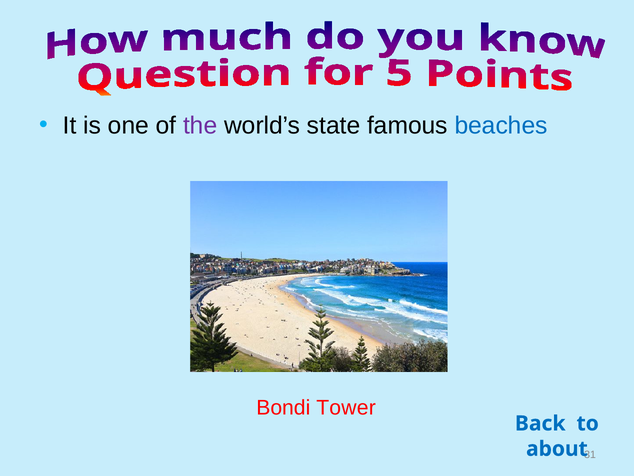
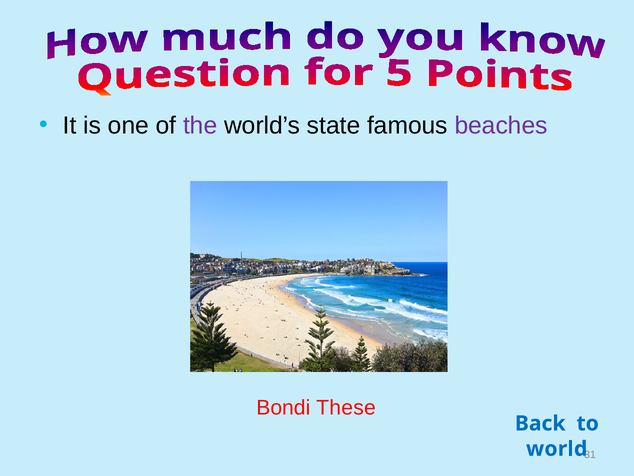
beaches colour: blue -> purple (501, 125)
Tower: Tower -> These (346, 408)
about: about -> world (557, 448)
